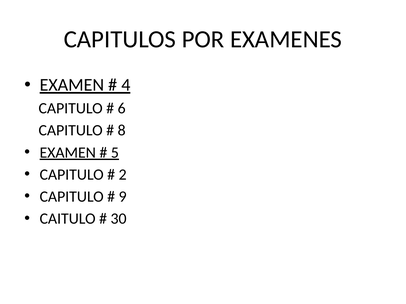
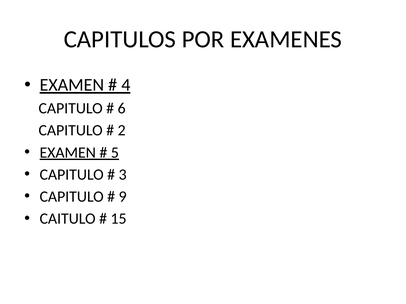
8: 8 -> 2 (122, 131)
2: 2 -> 3 (123, 175)
30: 30 -> 15 (119, 219)
